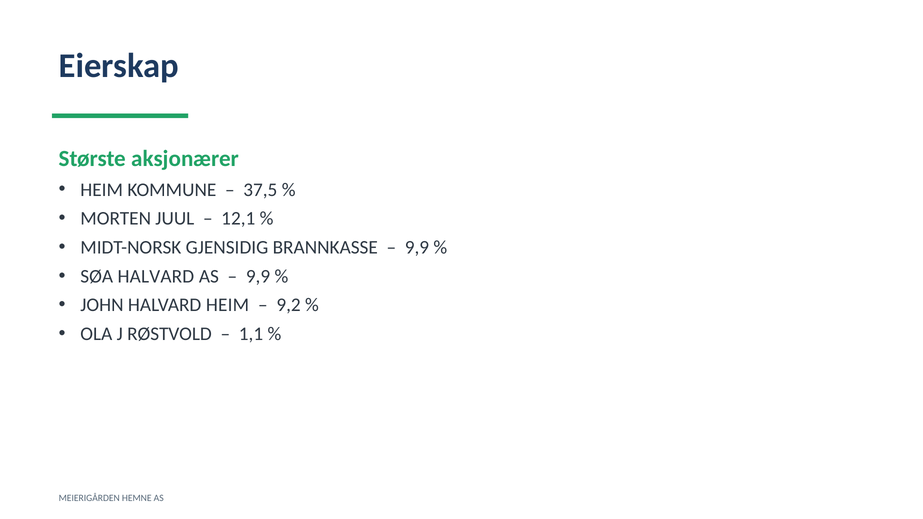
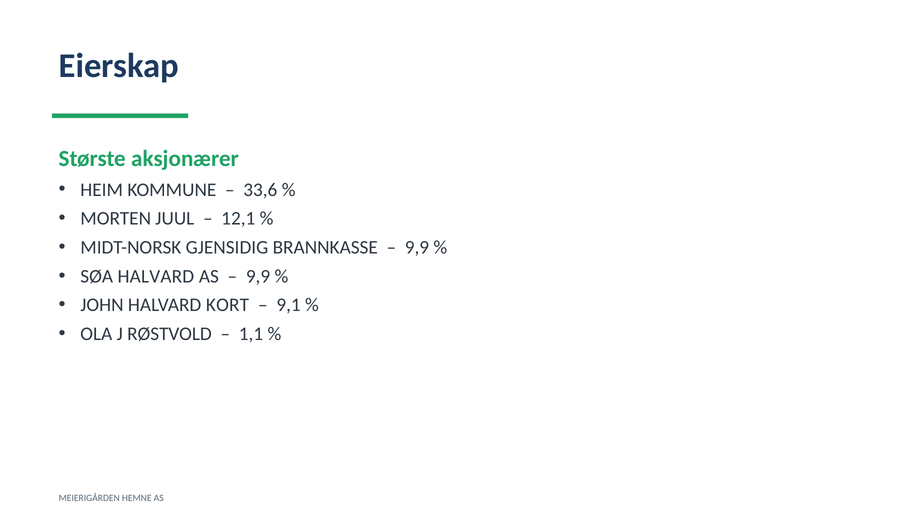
37,5: 37,5 -> 33,6 (260, 190)
HALVARD HEIM: HEIM -> KORT (228, 305)
9,2: 9,2 -> 9,1 (289, 305)
